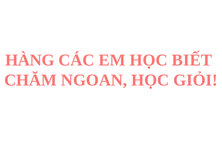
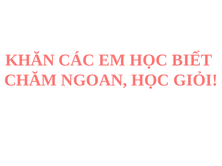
HÀNG: HÀNG -> KHĂN (30, 60)
